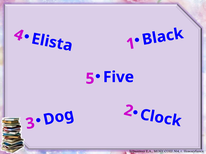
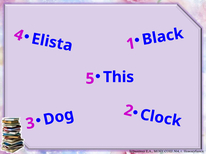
Five: Five -> This (119, 77)
